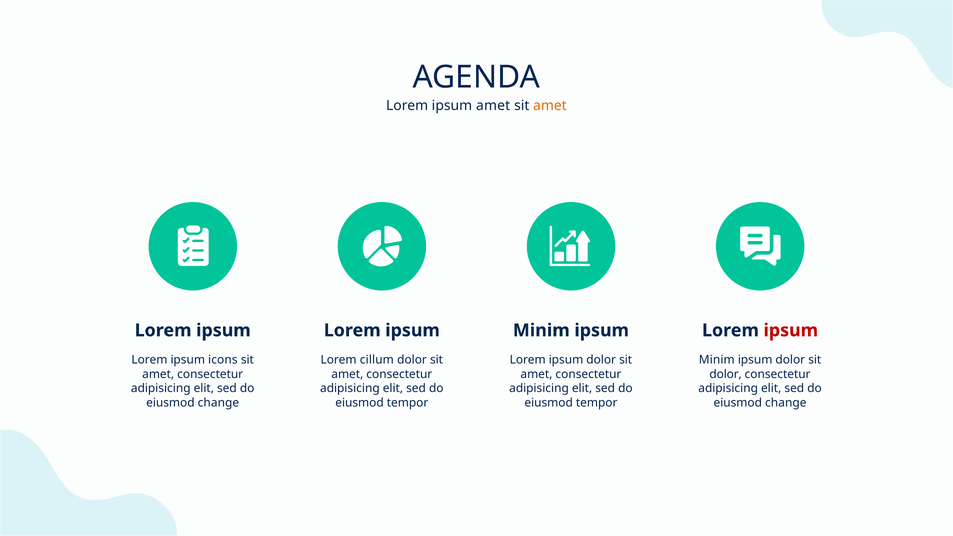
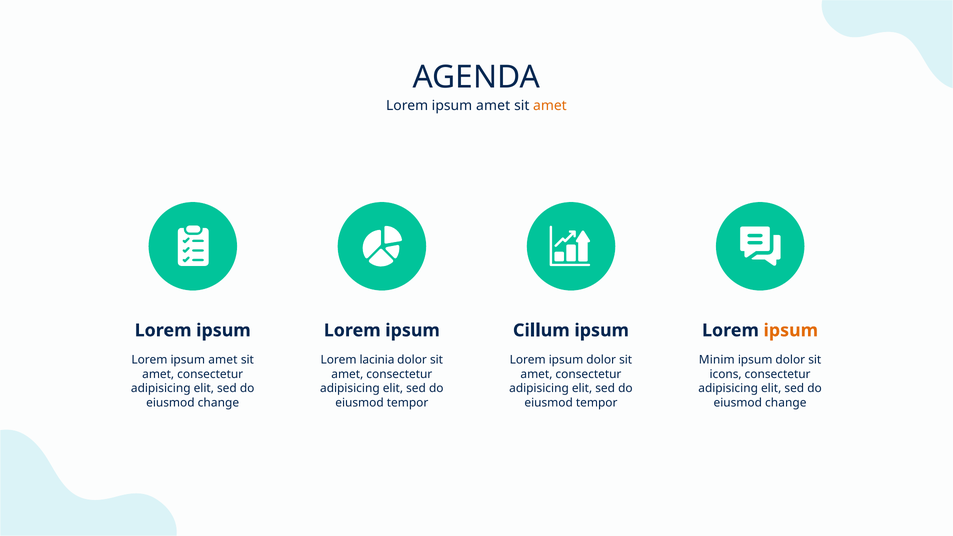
Minim: Minim -> Cillum (541, 330)
ipsum colour: red -> orange (791, 330)
icons: icons -> amet (223, 360)
cillum: cillum -> lacinia (377, 360)
dolor: dolor -> icons (726, 374)
